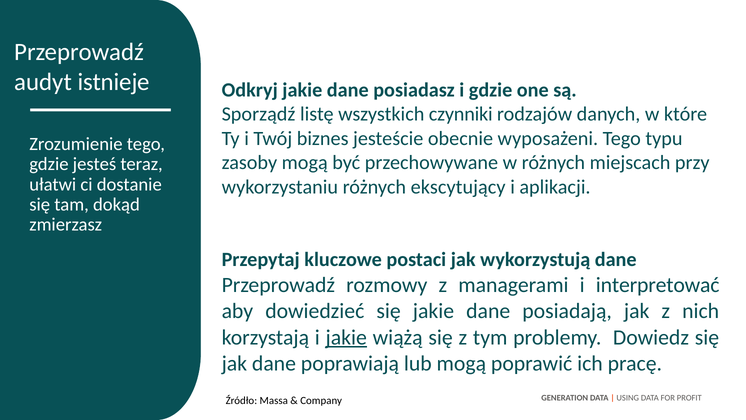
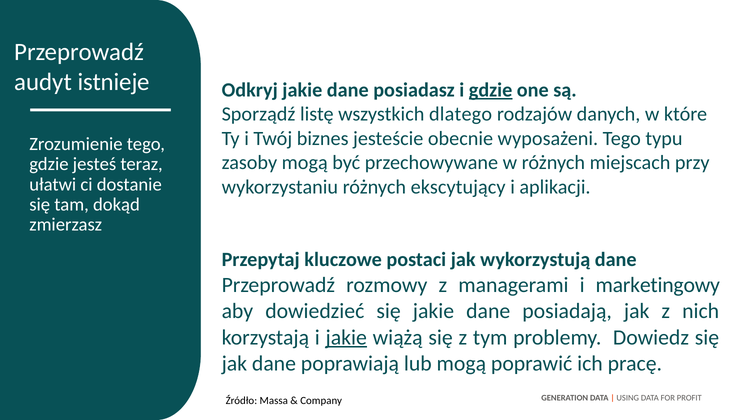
gdzie underline: none -> present (491, 90)
czynniki: czynniki -> dlatego (461, 114)
interpretować: interpretować -> marketingowy (658, 285)
